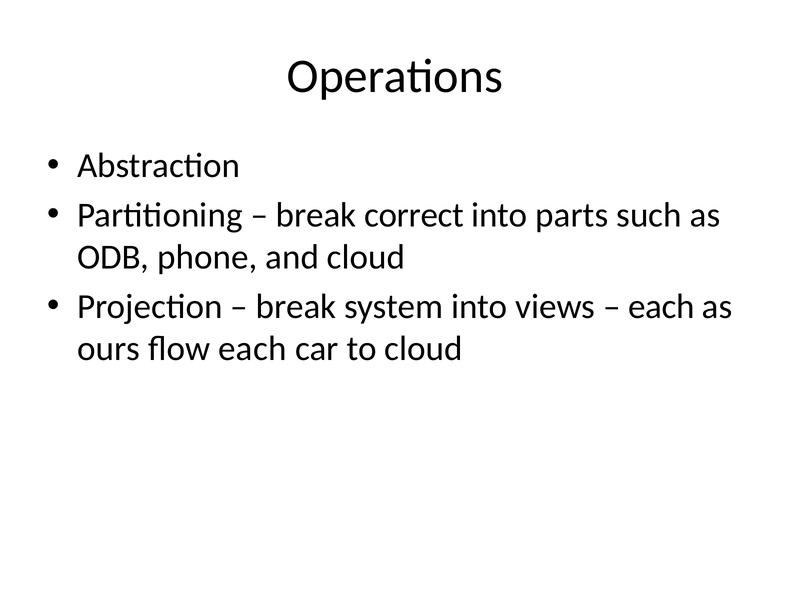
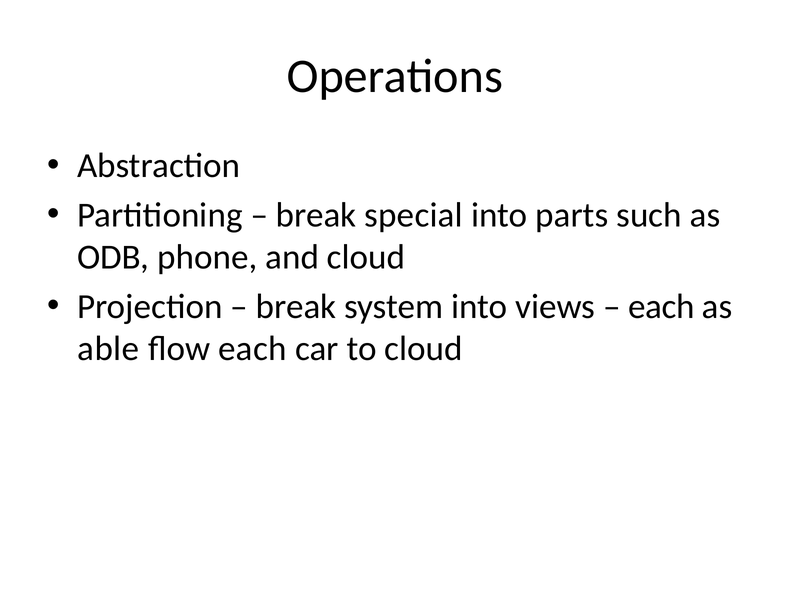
correct: correct -> special (414, 215)
ours: ours -> able (108, 348)
